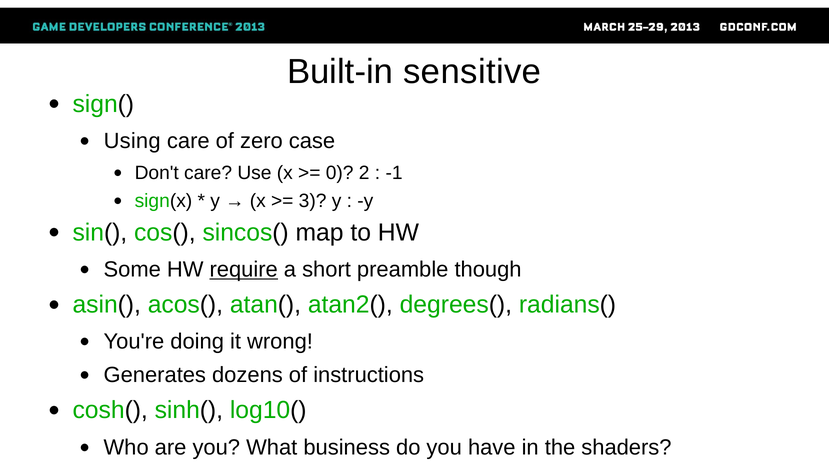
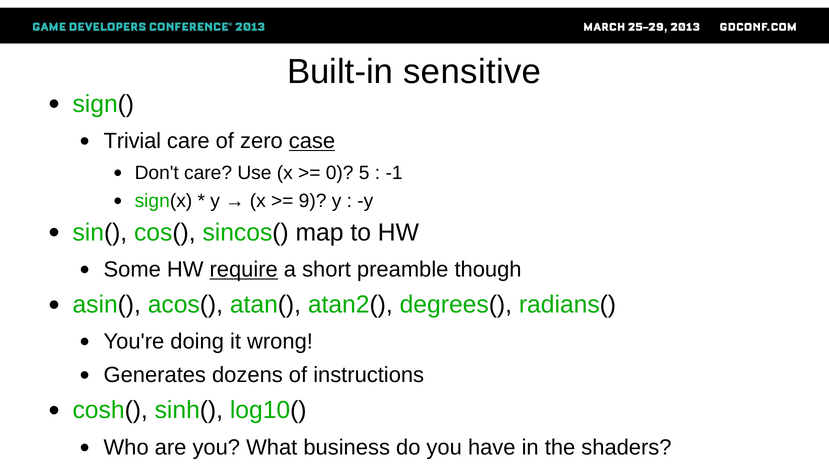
Using: Using -> Trivial (132, 141)
case underline: none -> present (312, 141)
2: 2 -> 5 (364, 173)
3: 3 -> 9 (313, 201)
